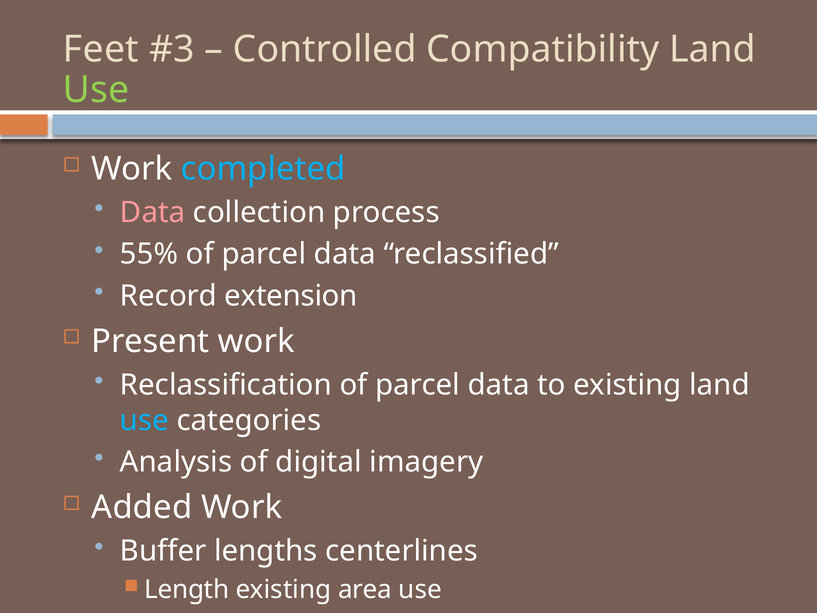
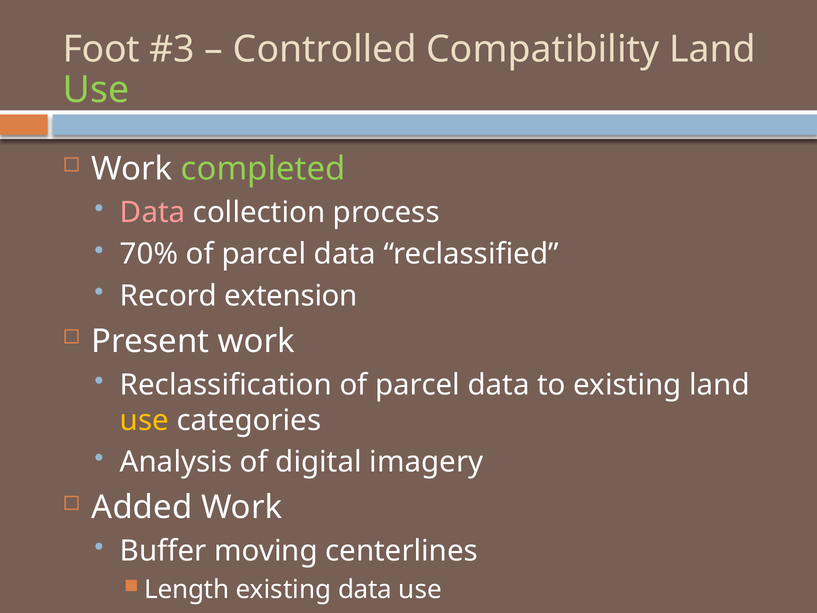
Feet: Feet -> Foot (101, 49)
completed colour: light blue -> light green (263, 169)
55%: 55% -> 70% (149, 254)
use colour: light blue -> yellow (144, 420)
lengths: lengths -> moving (266, 551)
existing area: area -> data (365, 590)
